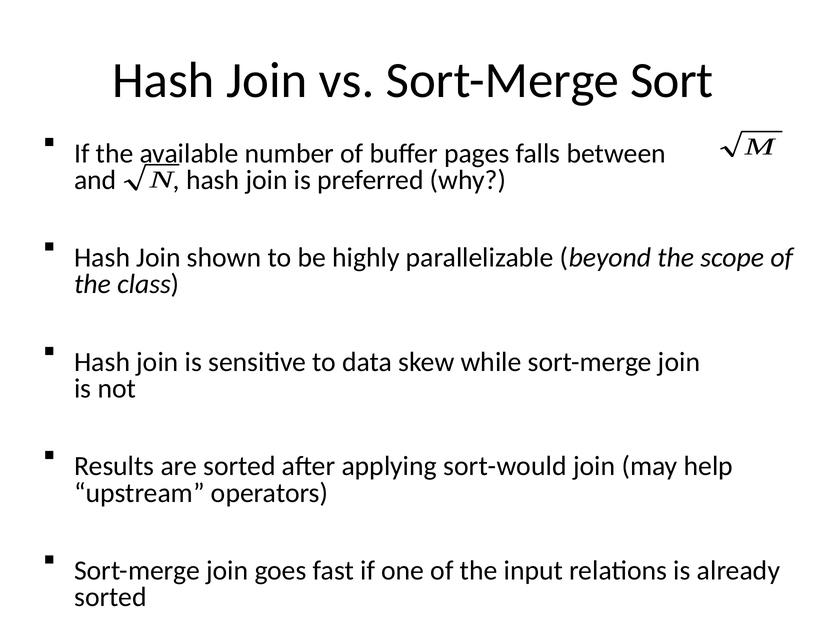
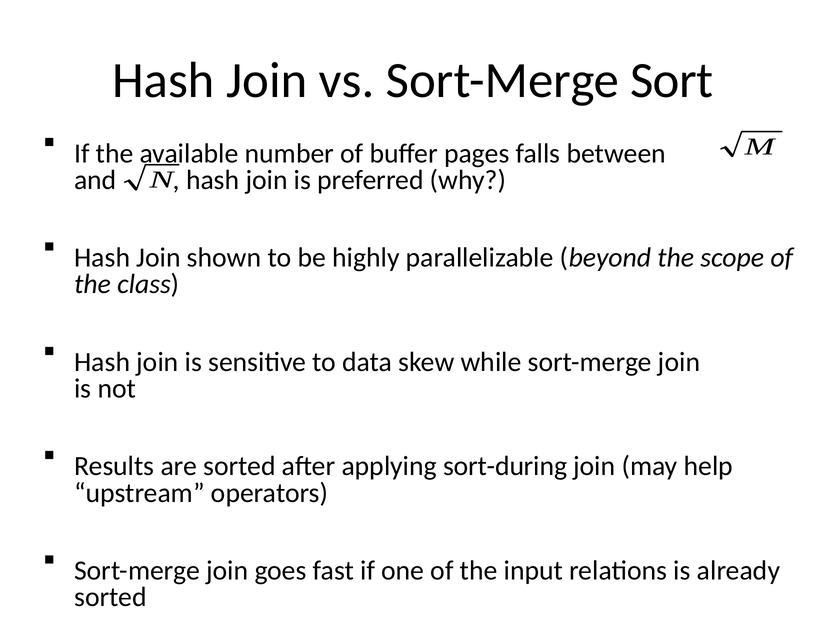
sort-would: sort-would -> sort-during (505, 466)
